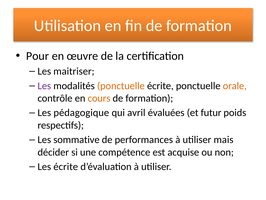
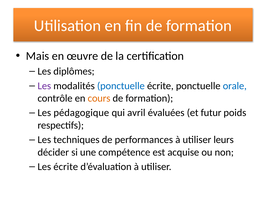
Pour: Pour -> Mais (38, 56)
maitriser: maitriser -> diplômes (74, 71)
ponctuelle colour: orange -> blue (121, 86)
orale colour: orange -> blue (235, 86)
sommative: sommative -> techniques (76, 139)
mais: mais -> leurs (224, 139)
